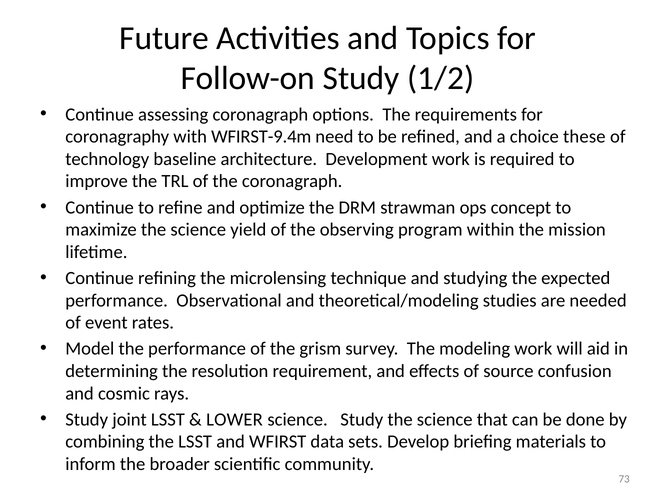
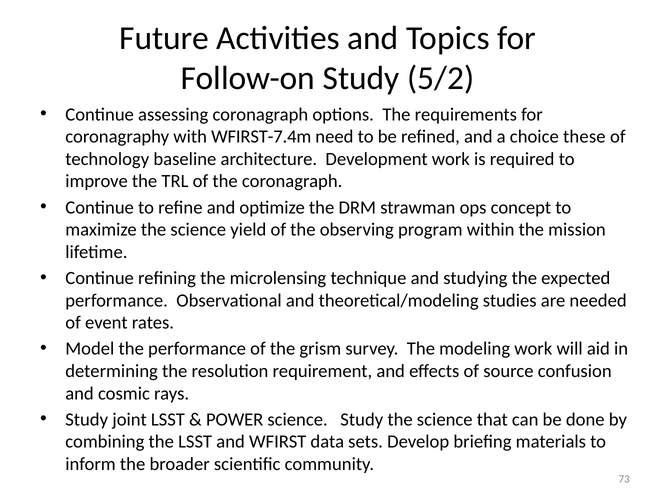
1/2: 1/2 -> 5/2 (441, 78)
WFIRST-9.4m: WFIRST-9.4m -> WFIRST-7.4m (261, 137)
LOWER: LOWER -> POWER (235, 420)
